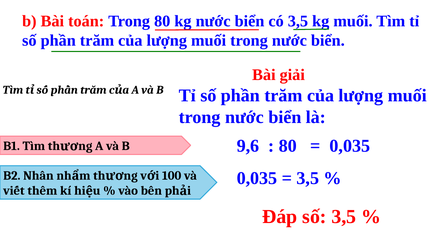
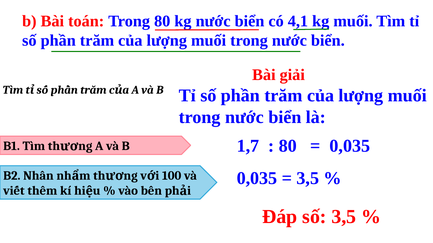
có 3,5: 3,5 -> 4,1 (298, 21)
9,6: 9,6 -> 1,7 (248, 146)
